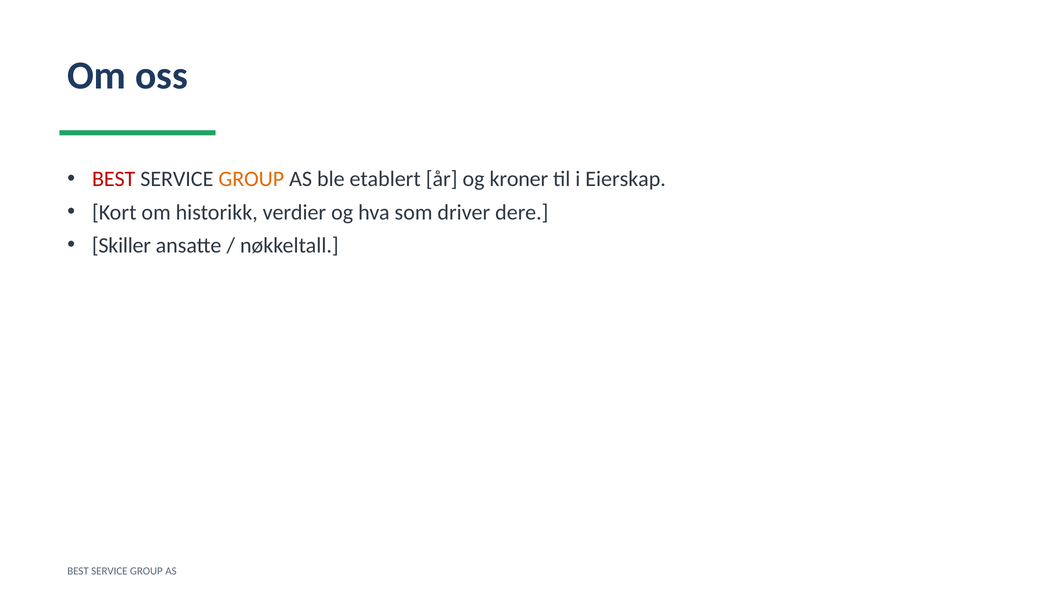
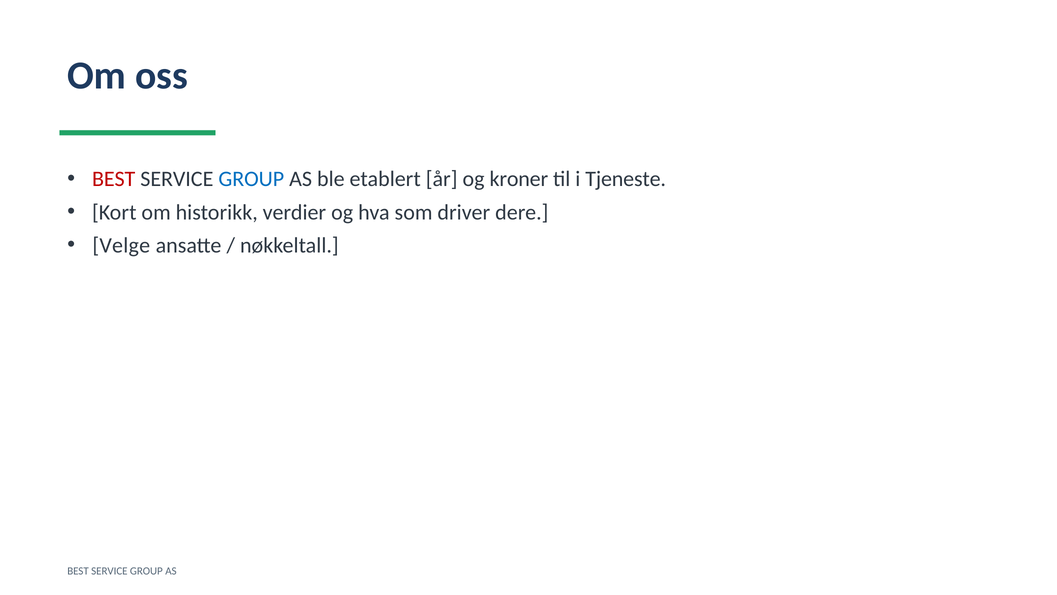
GROUP colour: orange -> blue (251, 179)
Eierskap: Eierskap -> Tjeneste (626, 179)
Skiller: Skiller -> Velge (121, 245)
